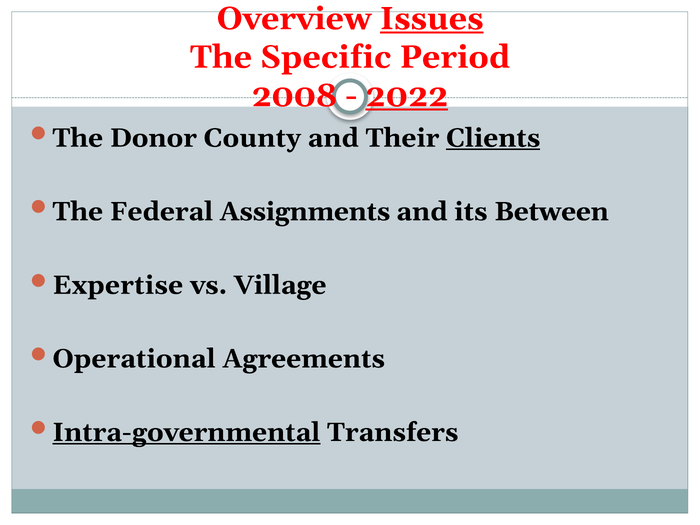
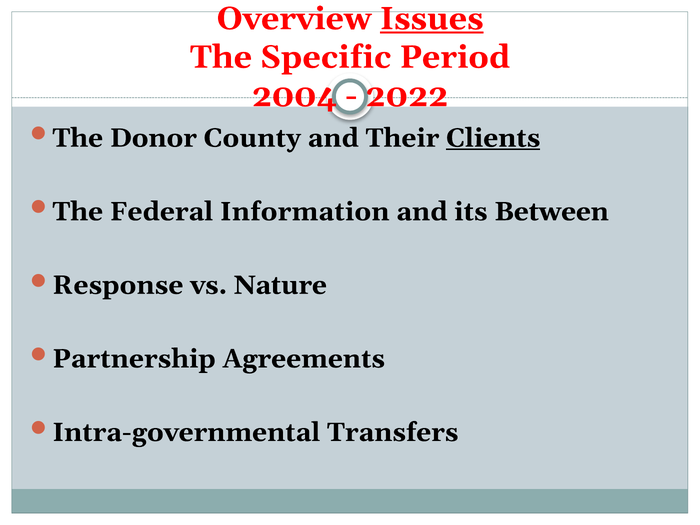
2008: 2008 -> 2004 (294, 96)
2022 underline: present -> none (407, 96)
Assignments: Assignments -> Information (305, 212)
Expertise: Expertise -> Response (118, 285)
Village: Village -> Nature (280, 285)
Operational: Operational -> Partnership (134, 359)
Intra-governmental underline: present -> none (186, 432)
